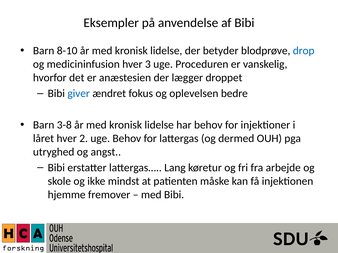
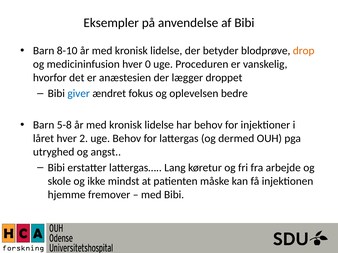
drop colour: blue -> orange (304, 51)
3: 3 -> 0 (148, 64)
3-8: 3-8 -> 5-8 (64, 125)
